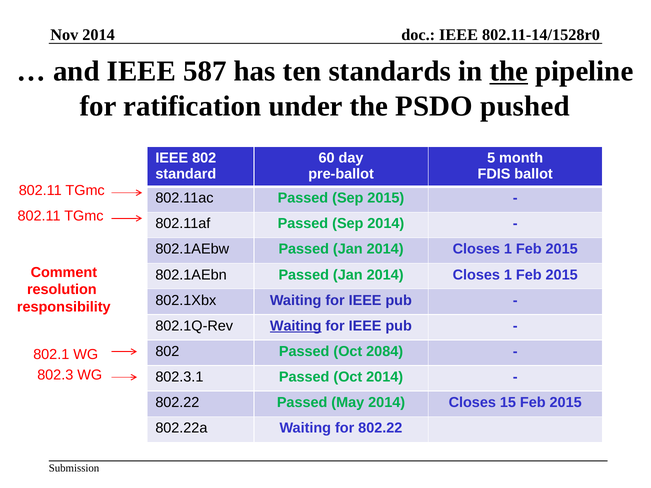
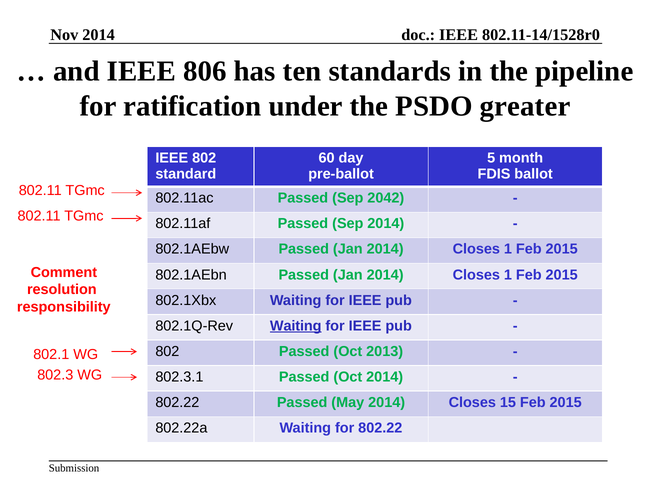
587: 587 -> 806 (205, 71)
the underline: present -> none (509, 71)
pushed: pushed -> greater (525, 106)
Sep 2015: 2015 -> 2042 (386, 198)
2084: 2084 -> 2013 (385, 352)
